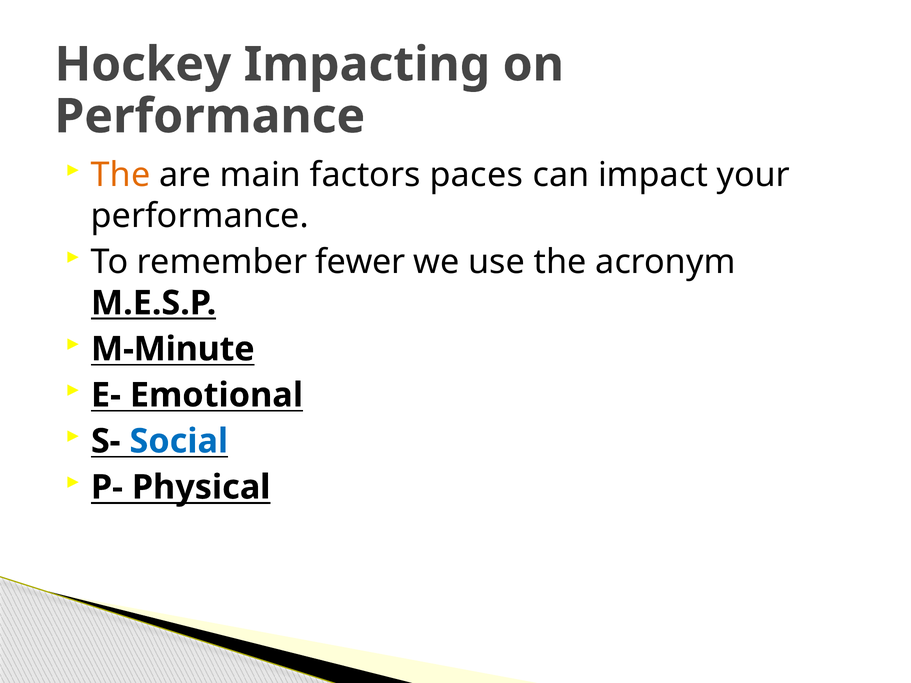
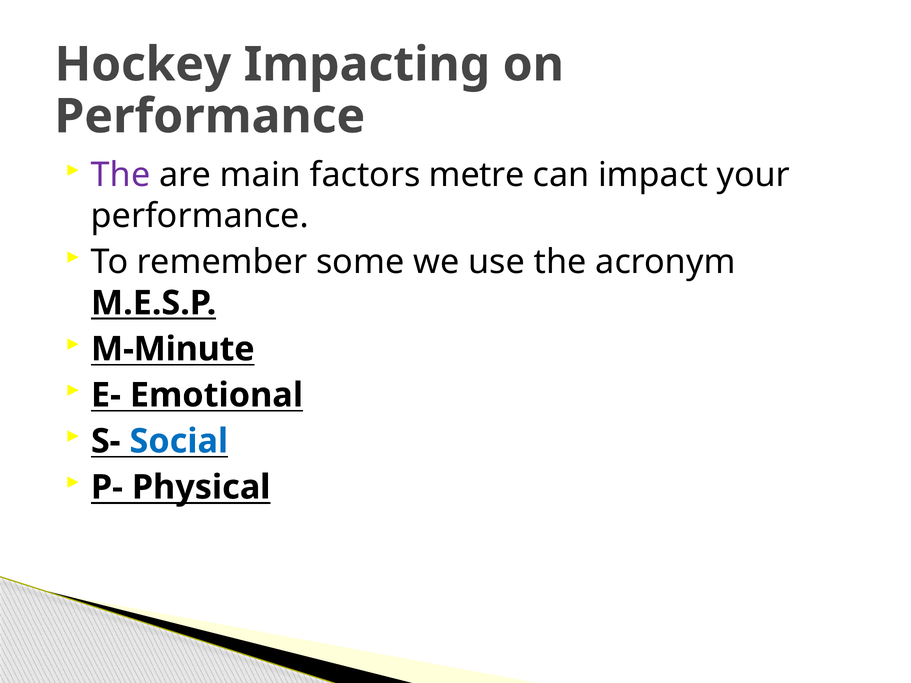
The colour: orange -> purple (121, 175)
paces: paces -> metre (477, 175)
fewer: fewer -> some (360, 262)
